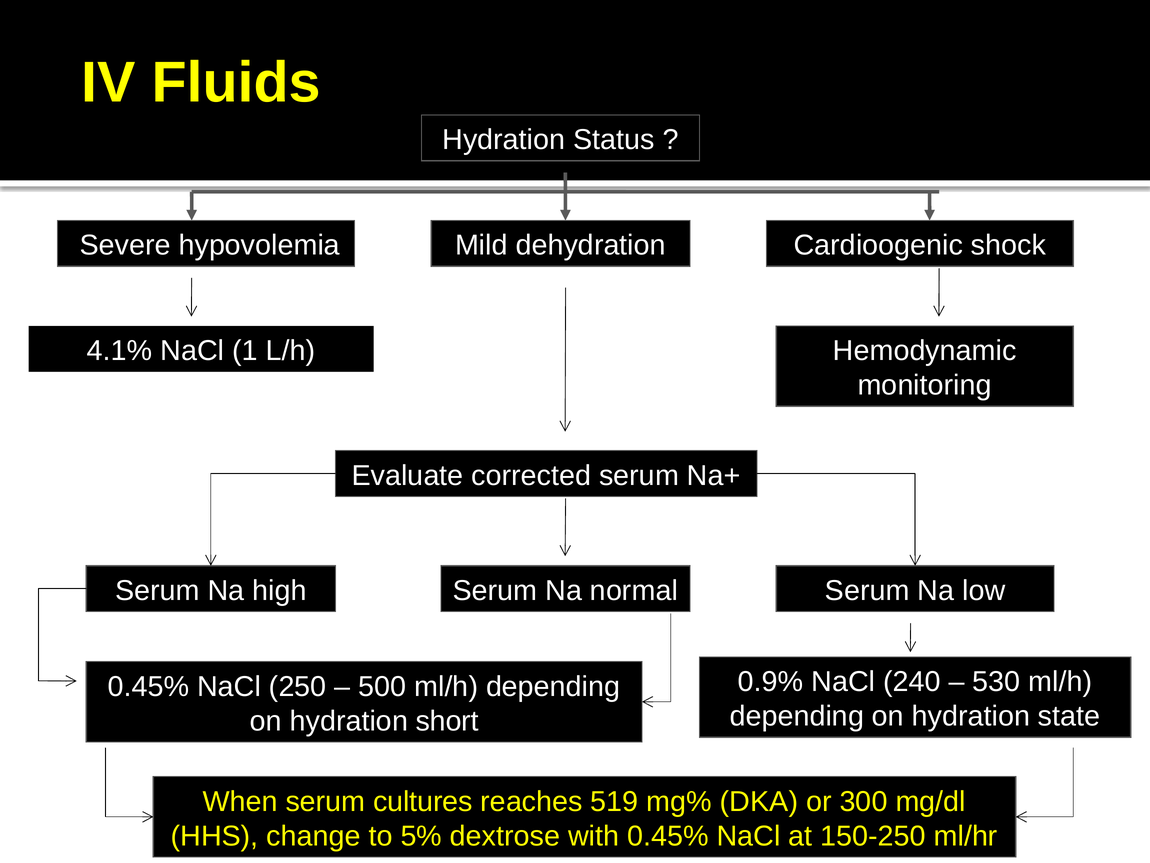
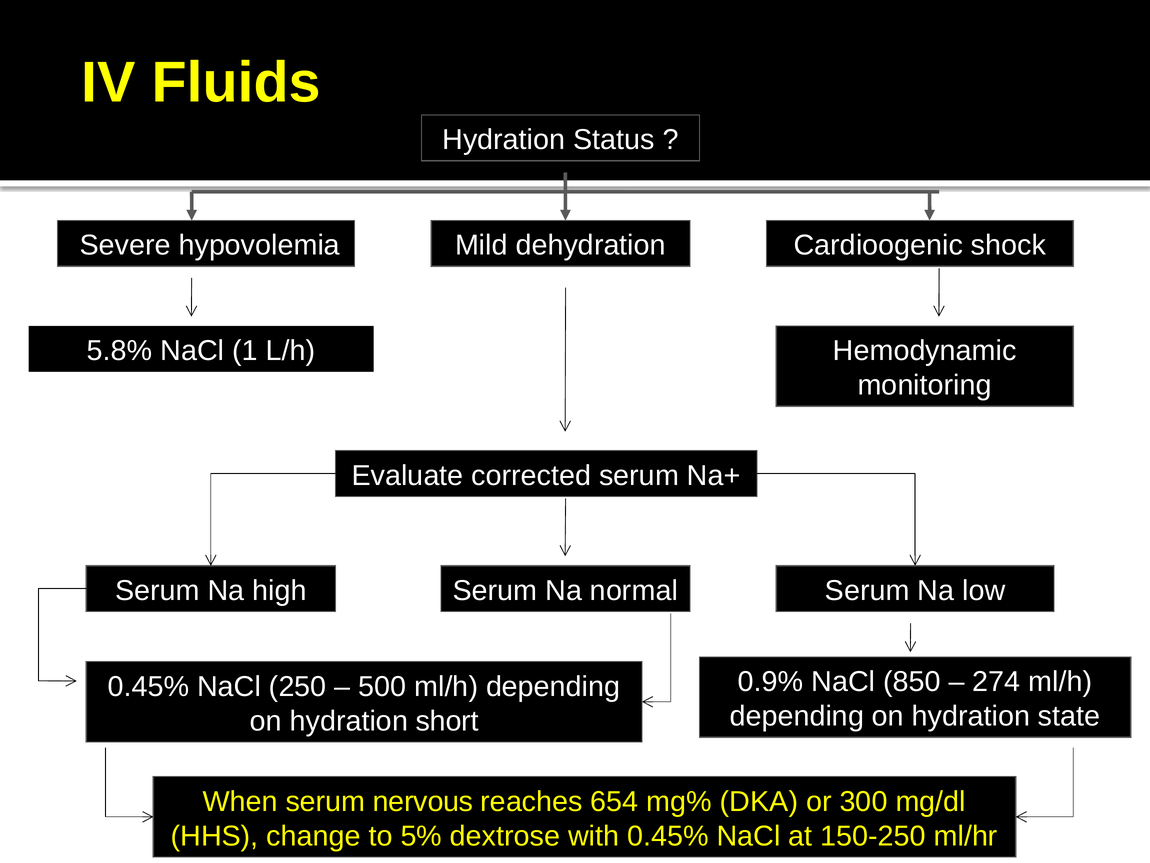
4.1%: 4.1% -> 5.8% (120, 351)
240: 240 -> 850 (912, 682)
530: 530 -> 274 (996, 682)
cultures: cultures -> nervous (423, 801)
519: 519 -> 654 (614, 801)
